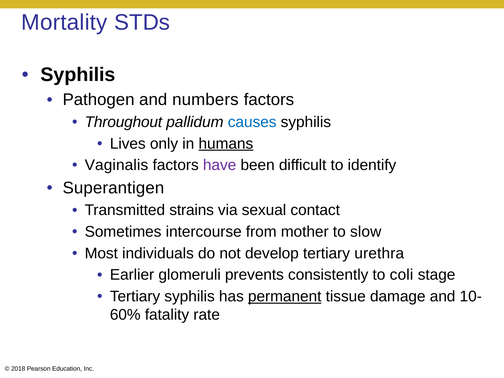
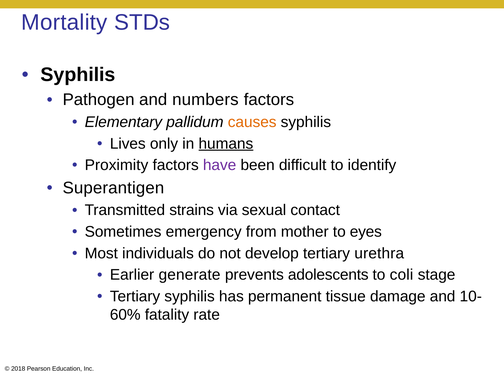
Throughout: Throughout -> Elementary (123, 122)
causes colour: blue -> orange (252, 122)
Vaginalis: Vaginalis -> Proximity (116, 165)
intercourse: intercourse -> emergency (204, 232)
slow: slow -> eyes (366, 232)
glomeruli: glomeruli -> generate (190, 275)
consistently: consistently -> adolescents (328, 275)
permanent underline: present -> none (285, 296)
